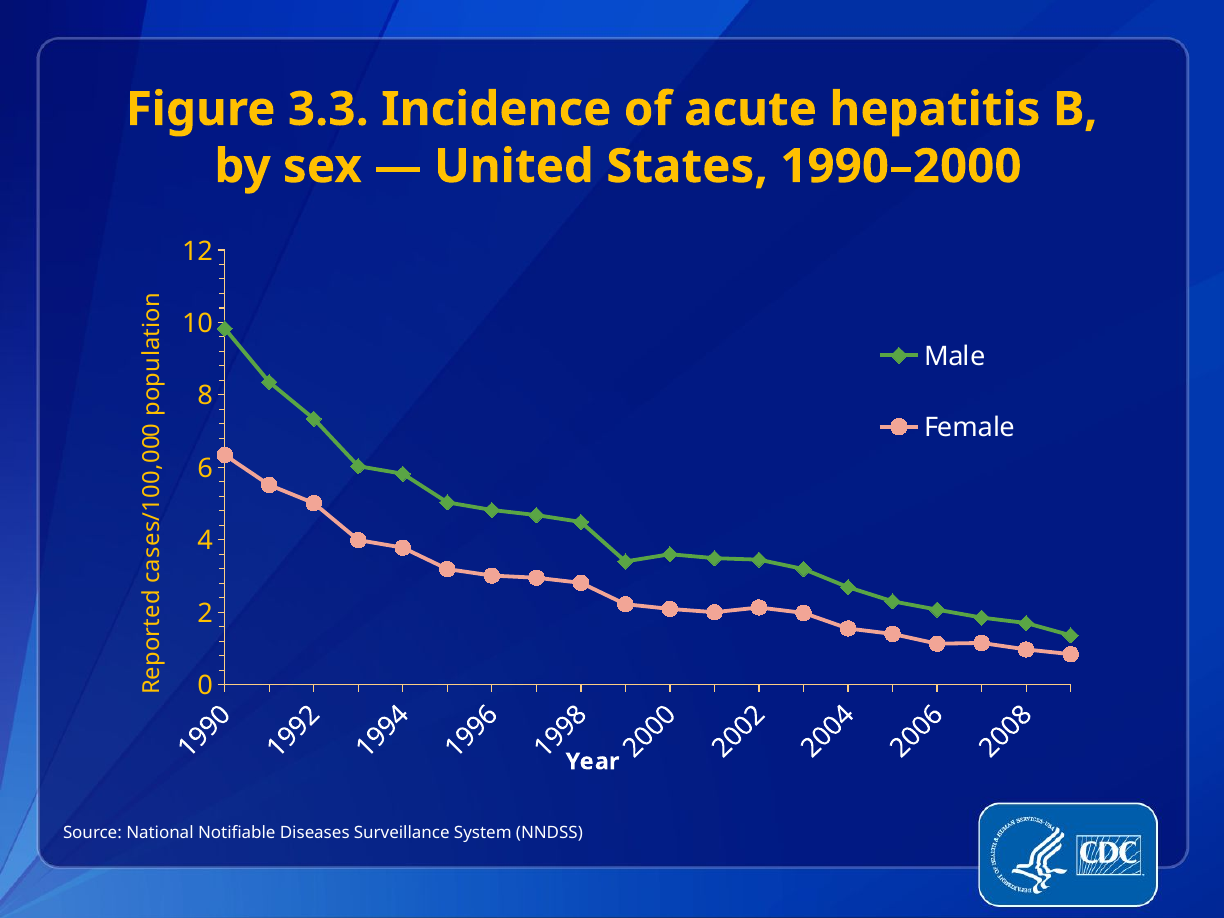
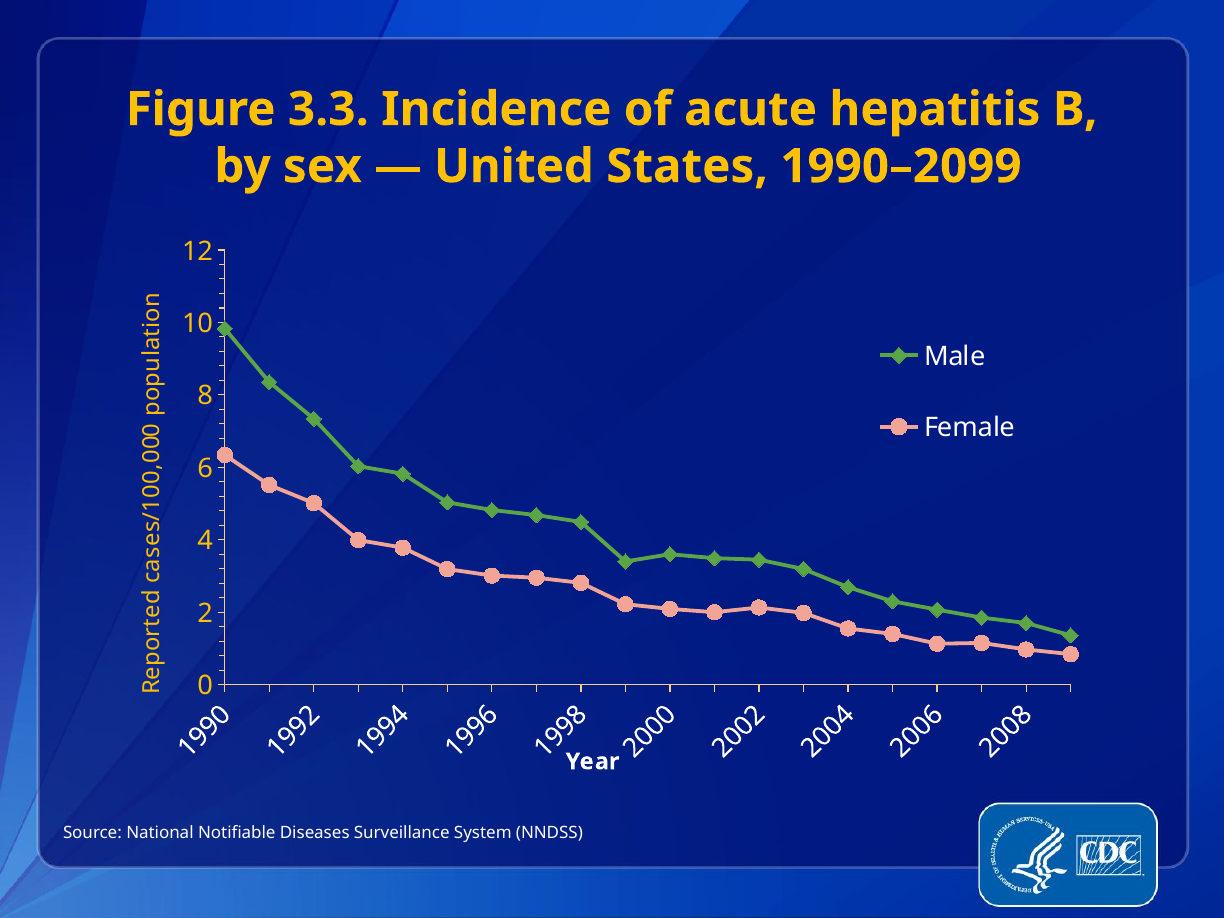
1990–2000: 1990–2000 -> 1990–2099 (901, 166)
